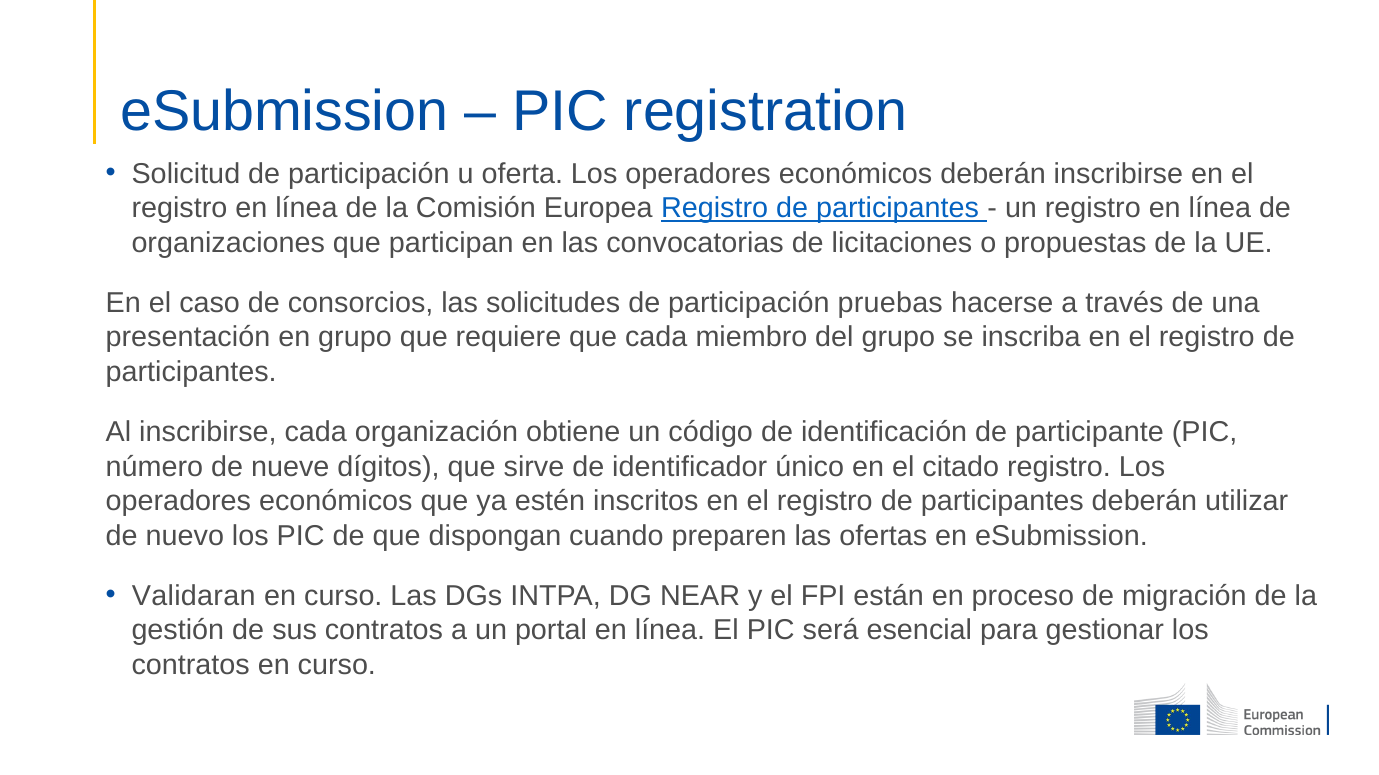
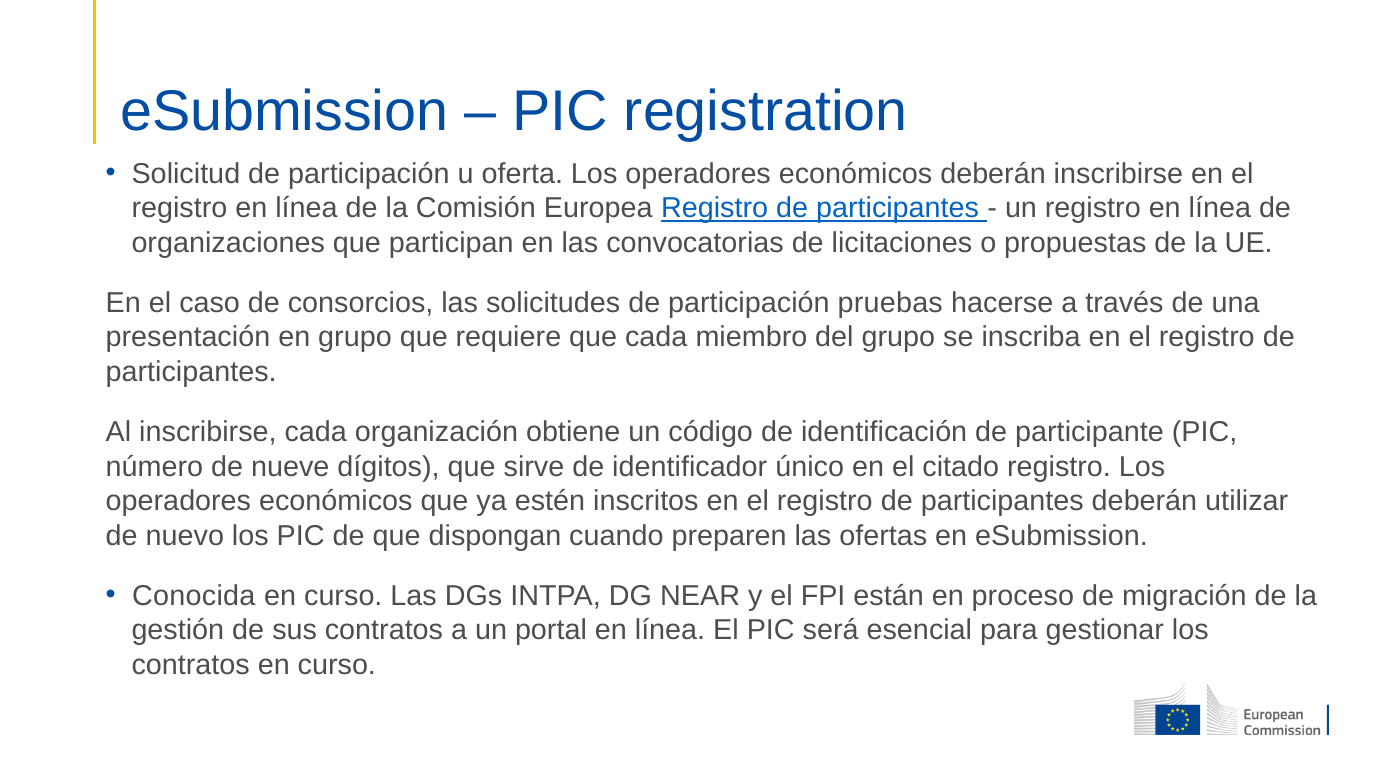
Validaran: Validaran -> Conocida (194, 596)
